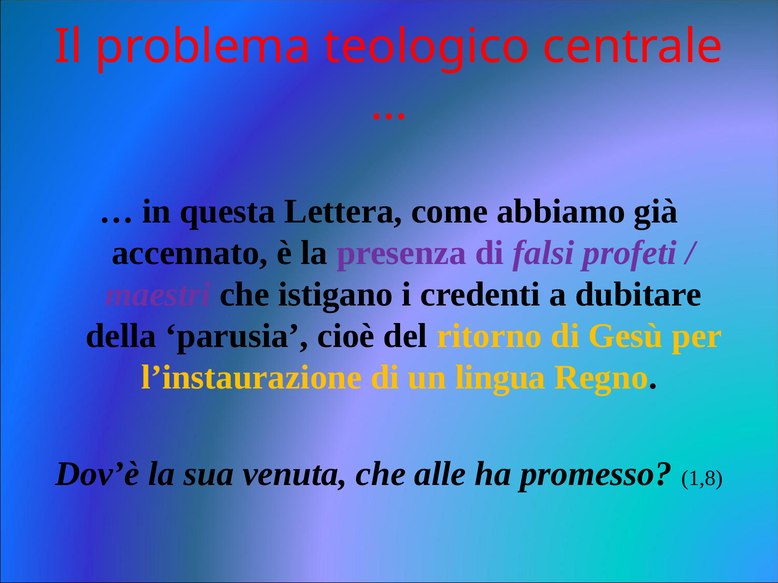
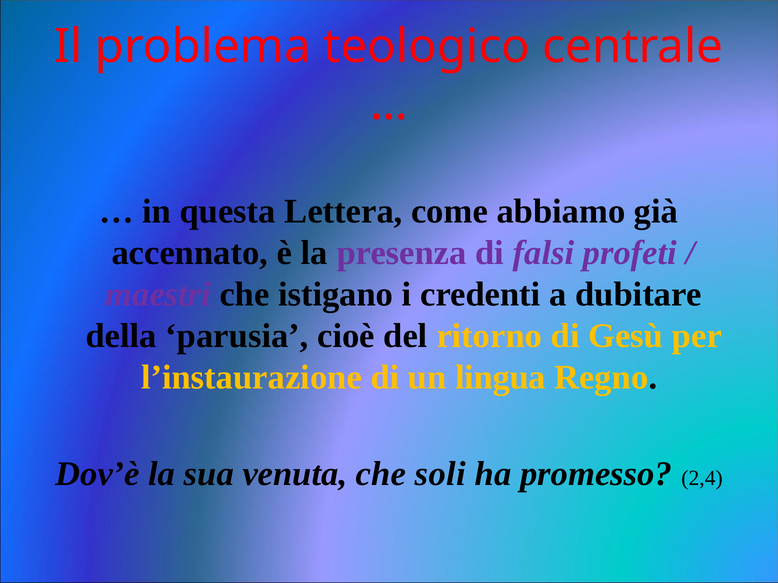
alle: alle -> soli (440, 475)
1,8: 1,8 -> 2,4 (702, 479)
